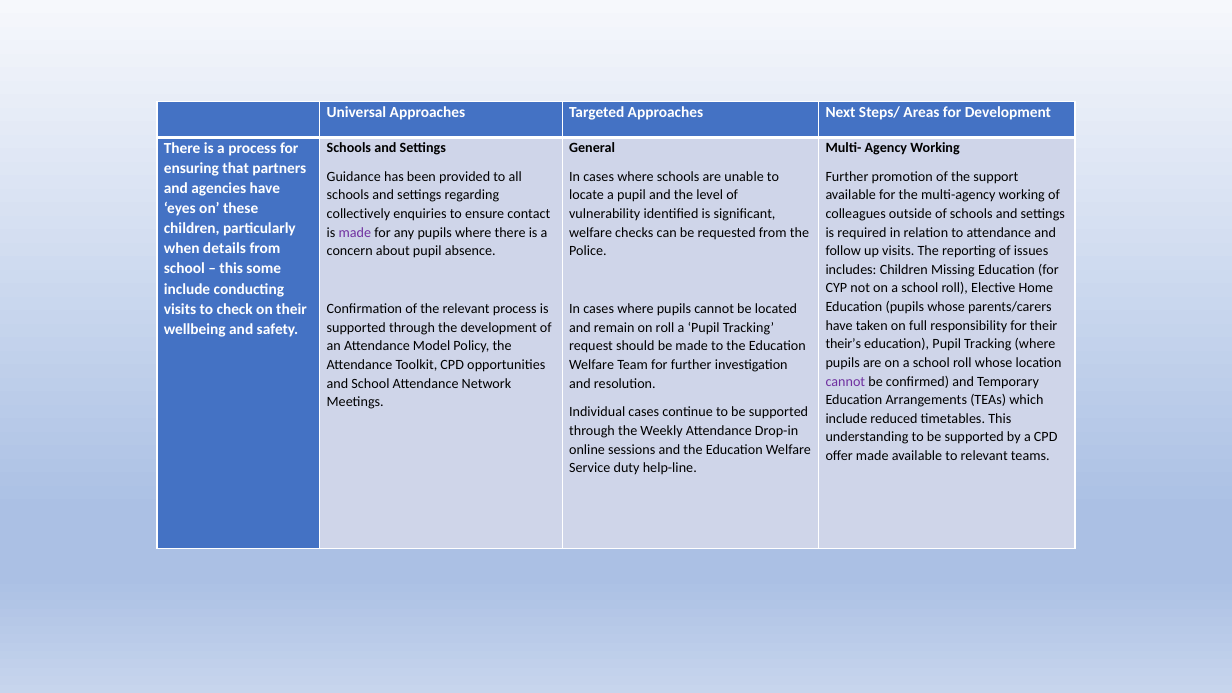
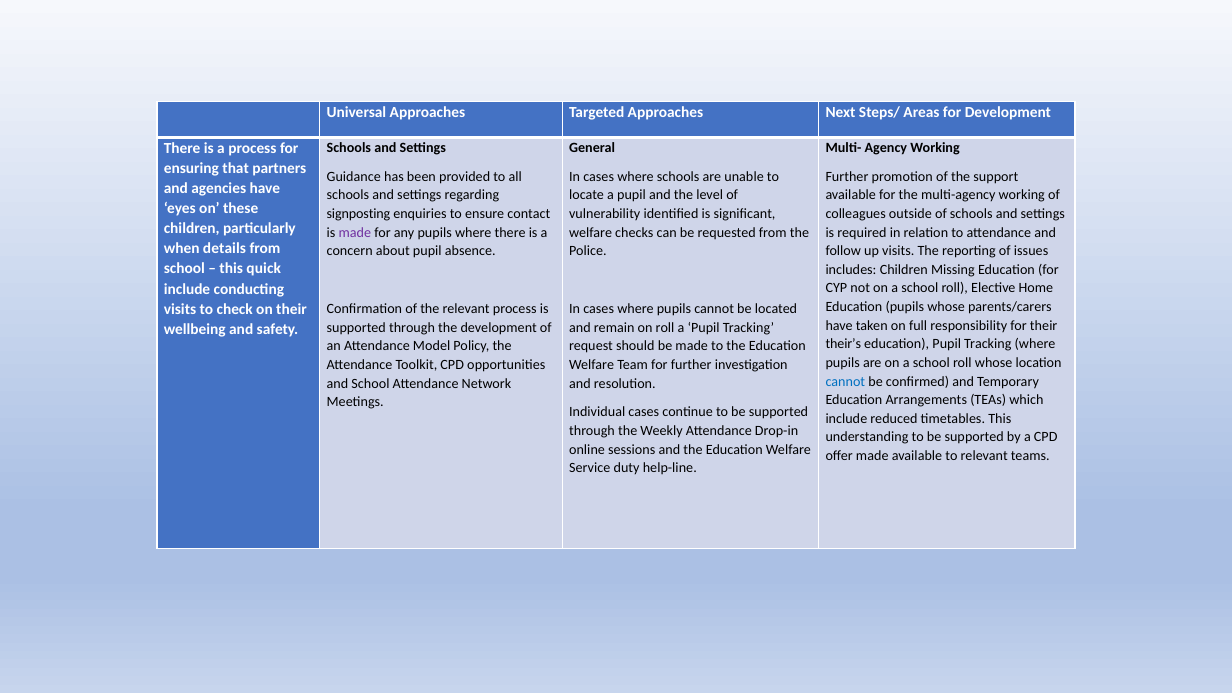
collectively: collectively -> signposting (358, 214)
some: some -> quick (264, 269)
cannot colour: purple -> blue (845, 381)
